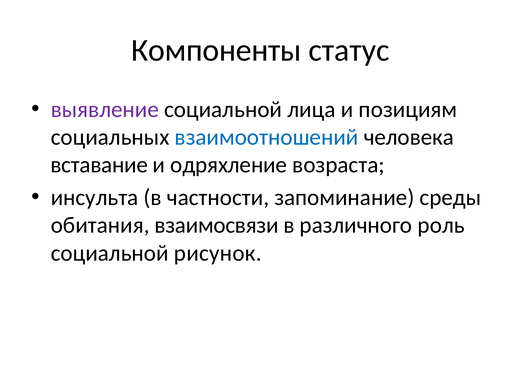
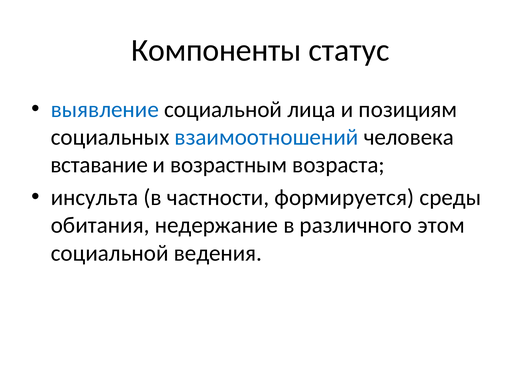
выявление colour: purple -> blue (105, 109)
одряхление: одряхление -> возрастным (229, 165)
запоминание: запоминание -> формируется (344, 197)
взаимосвязи: взаимосвязи -> недержание (216, 225)
роль: роль -> этом (441, 225)
рисунок: рисунок -> ведения (218, 253)
